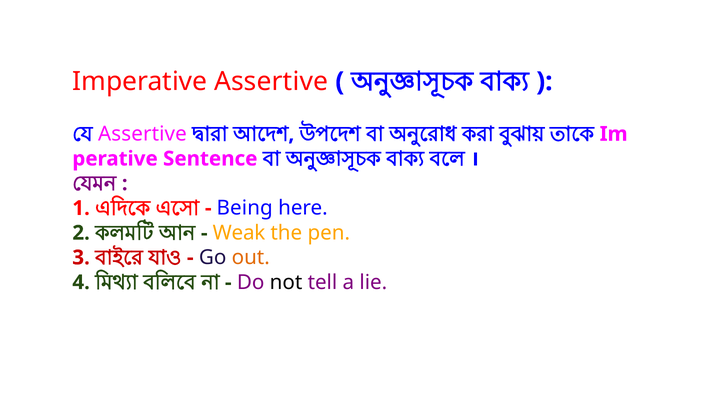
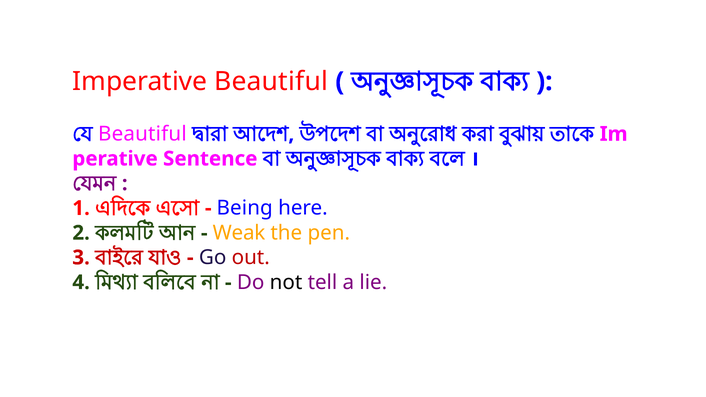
Imperative Assertive: Assertive -> Beautiful (271, 81)
Assertive: Assertive -> Beautiful (142, 134)
out colour: orange -> red (251, 258)
